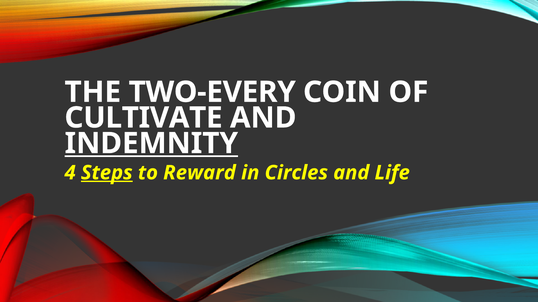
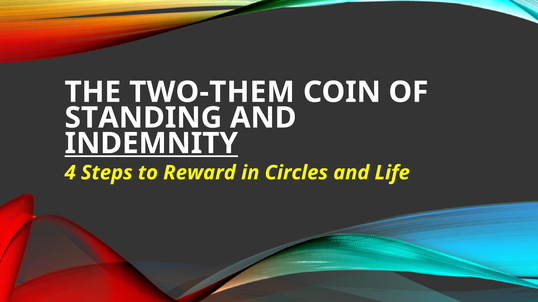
TWO-EVERY: TWO-EVERY -> TWO-THEM (212, 92)
CULTIVATE: CULTIVATE -> STANDING (143, 118)
Steps underline: present -> none (107, 173)
